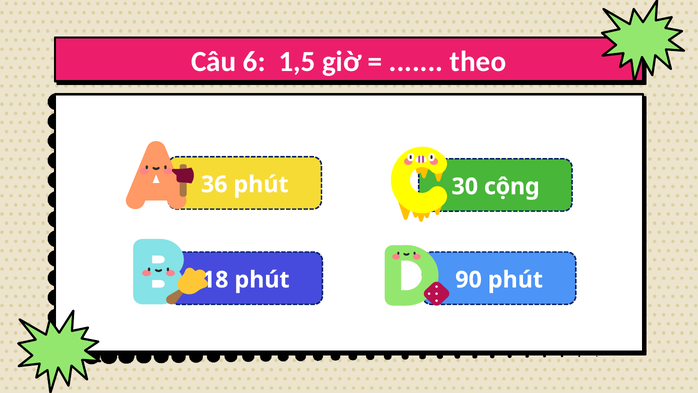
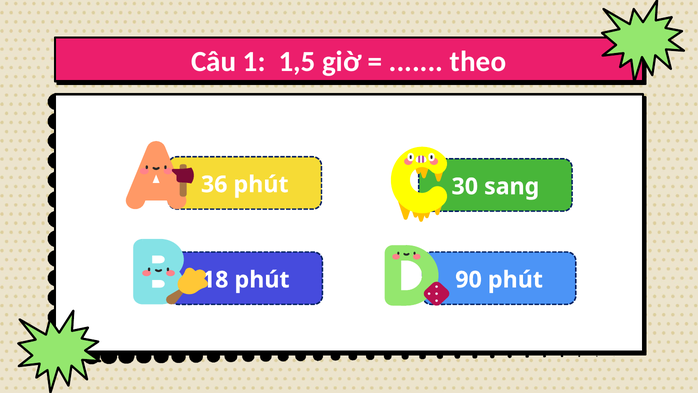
6: 6 -> 1 (254, 61)
cộng: cộng -> sang (512, 186)
